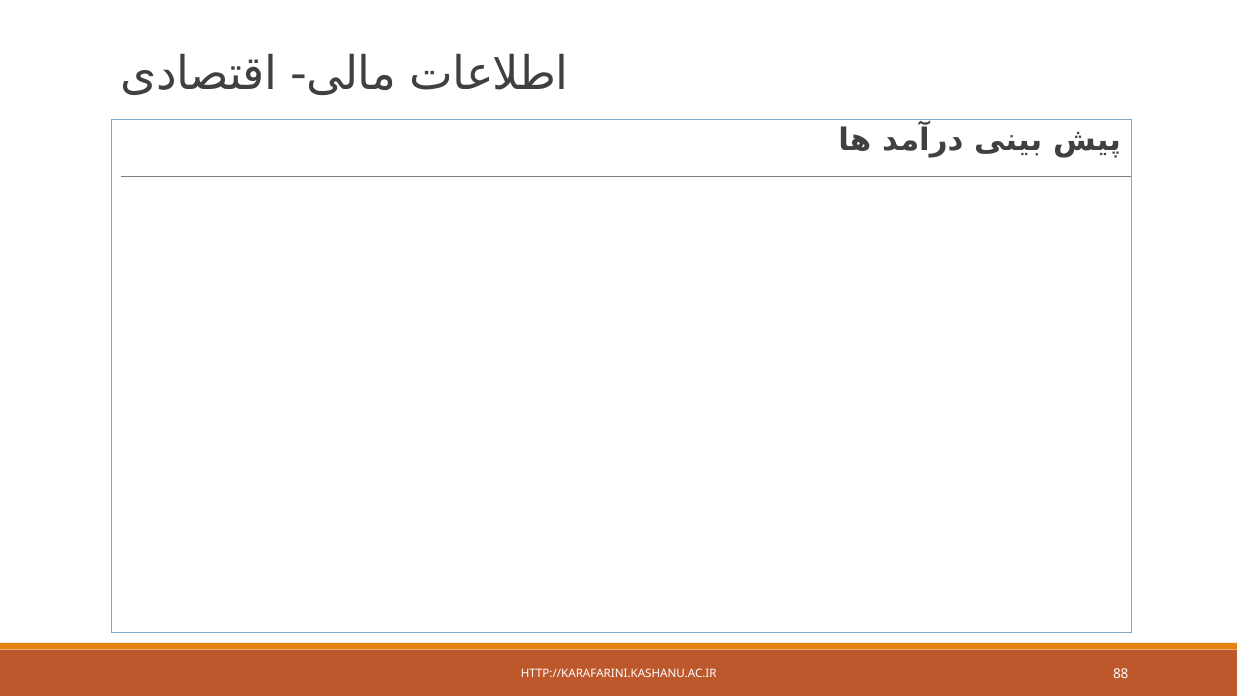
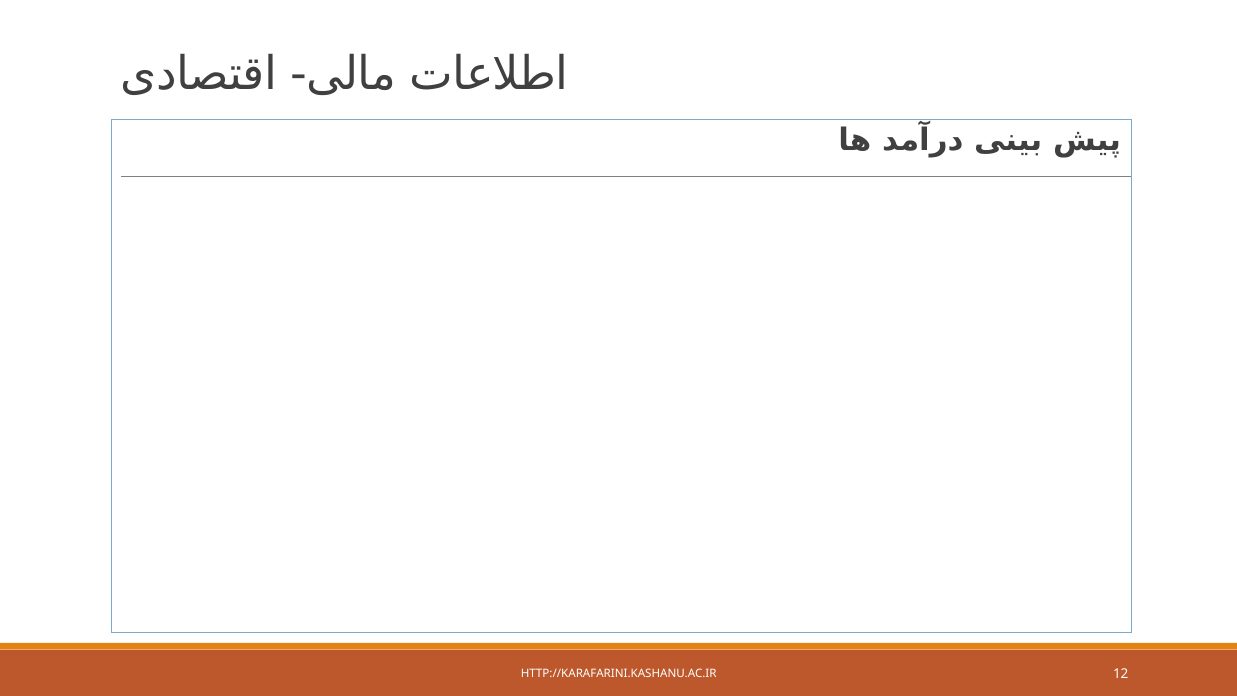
88: 88 -> 12 (1121, 674)
